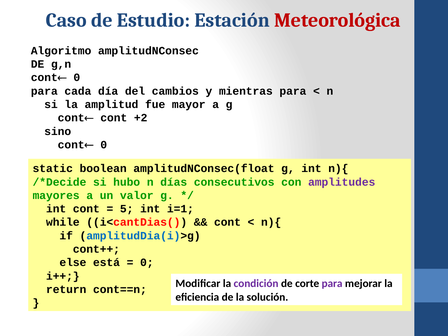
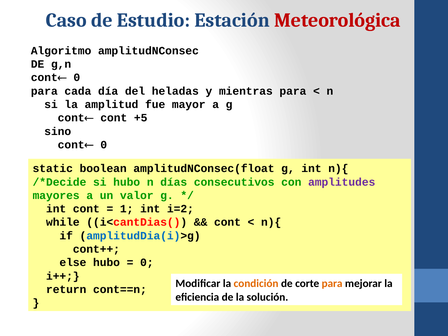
cambios: cambios -> heladas (175, 91)
+2: +2 -> +5 (141, 118)
5: 5 -> 1 (127, 209)
i=1: i=1 -> i=2 (180, 209)
else está: está -> hubo (107, 263)
condición colour: purple -> orange (256, 284)
para colour: purple -> orange (332, 284)
